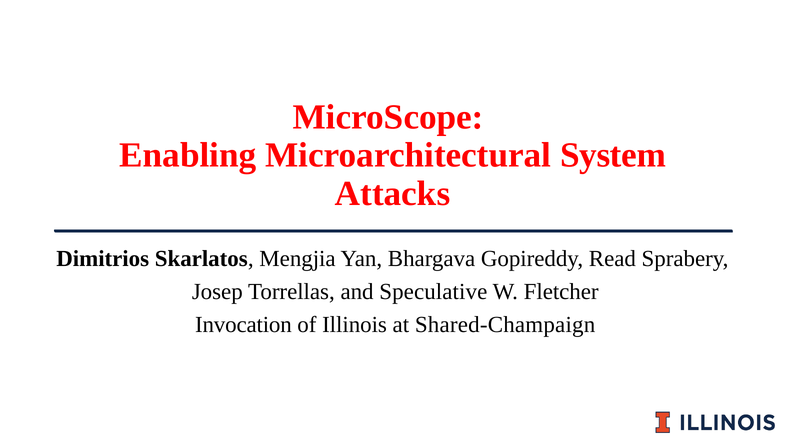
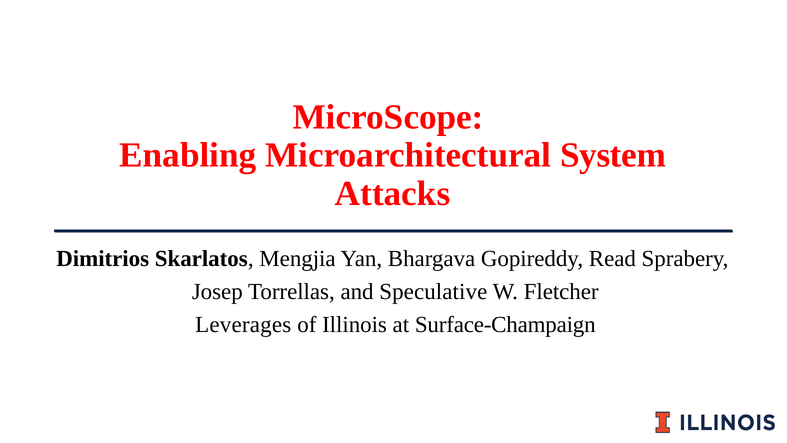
Invocation: Invocation -> Leverages (243, 324)
Shared-Champaign: Shared-Champaign -> Surface-Champaign (505, 324)
